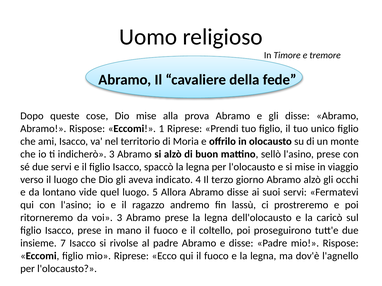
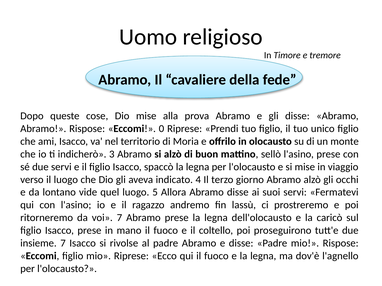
1: 1 -> 0 (161, 129)
voi 3: 3 -> 7 (119, 218)
